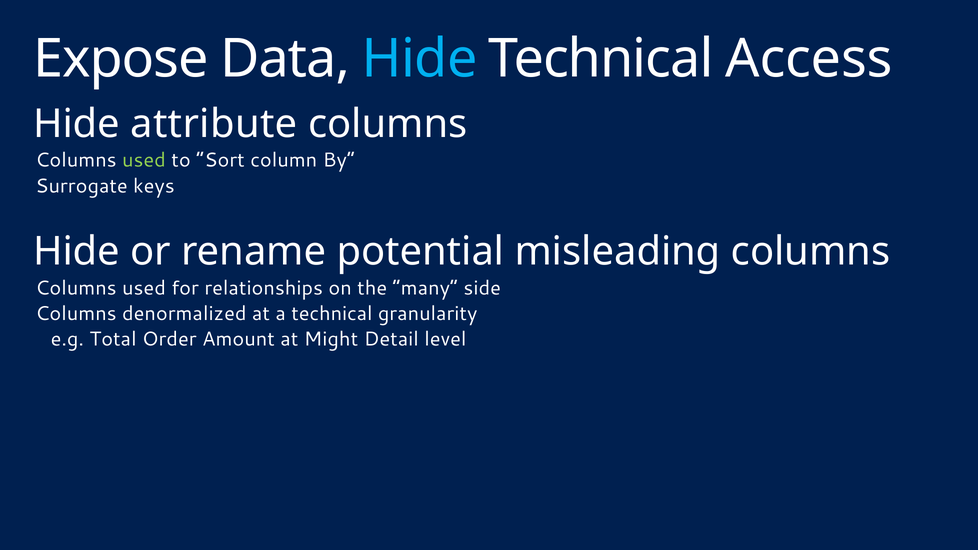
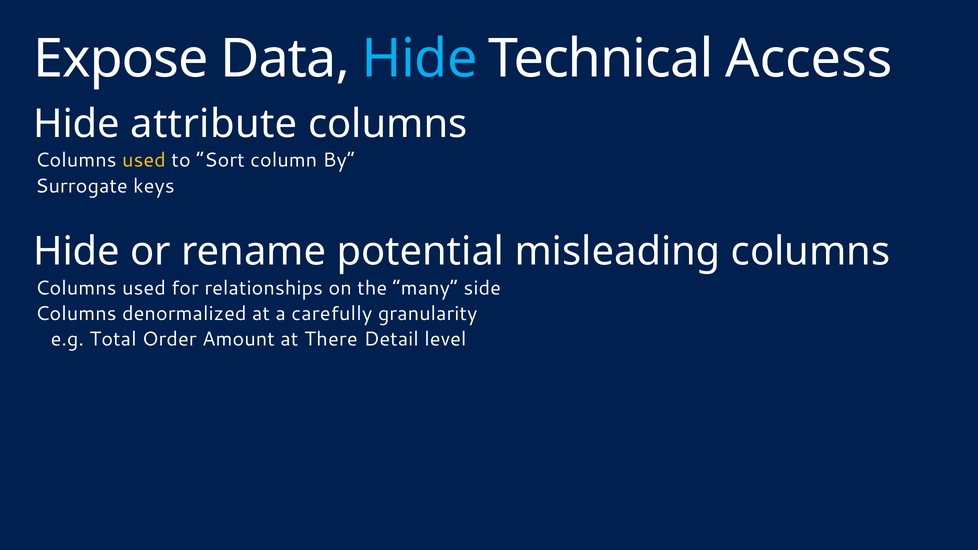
used colour: light green -> yellow (144, 160)
a technical: technical -> carefully (332, 314)
Might: Might -> There (331, 339)
